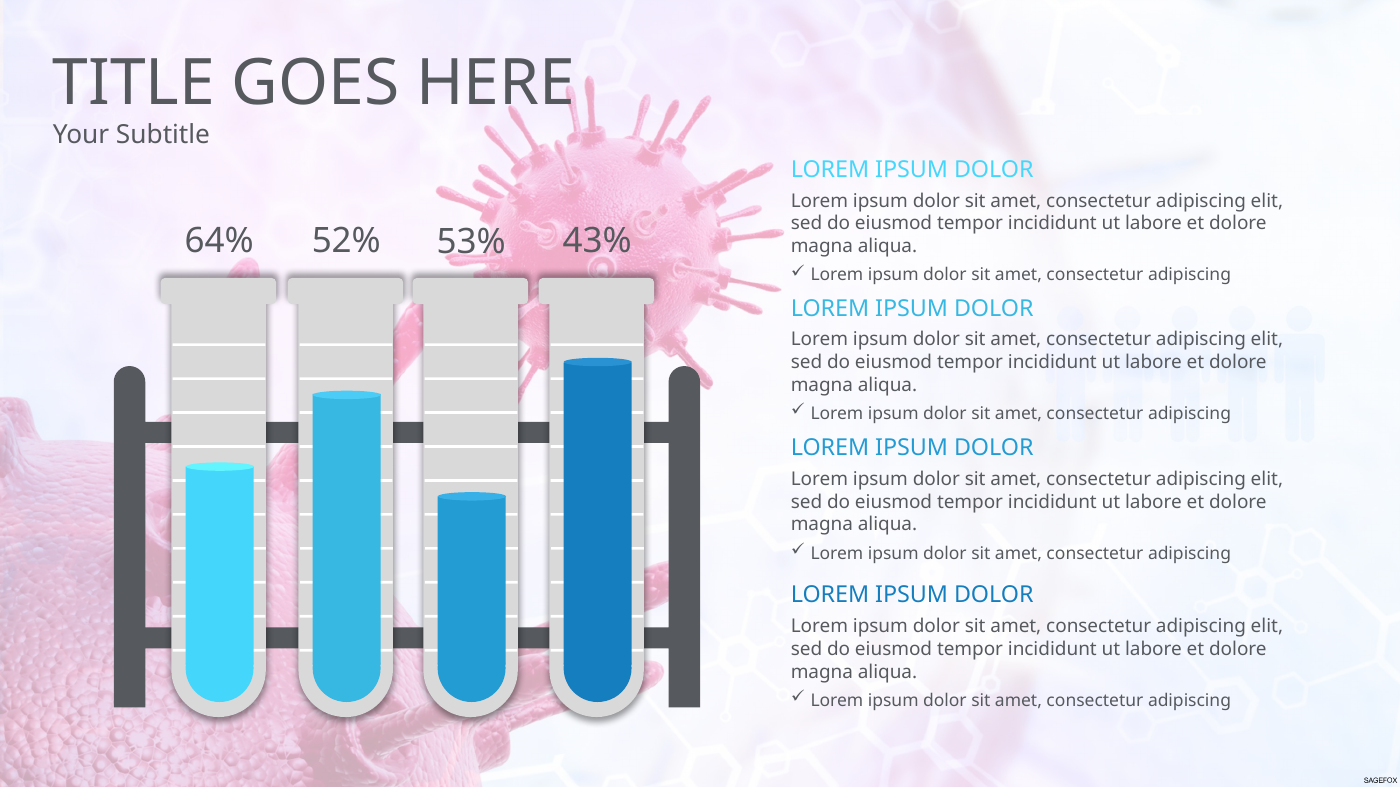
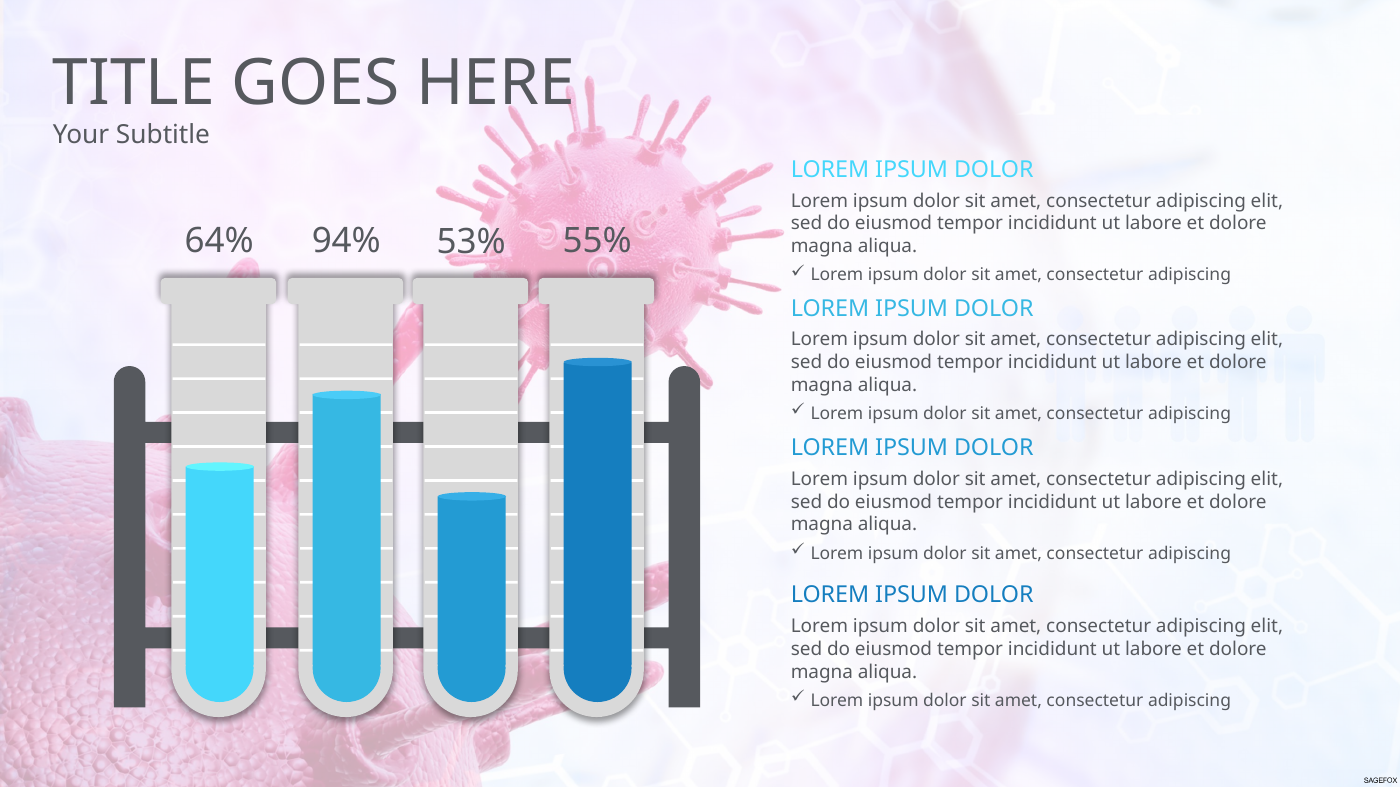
52%: 52% -> 94% (346, 241)
43%: 43% -> 55% (597, 241)
